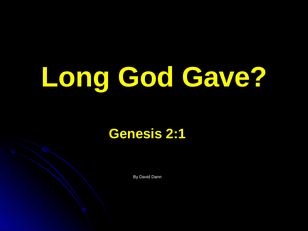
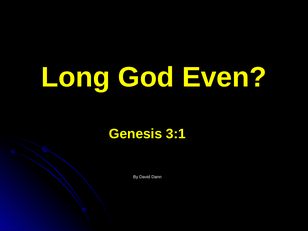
Gave: Gave -> Even (224, 77)
2:1: 2:1 -> 3:1 (176, 134)
